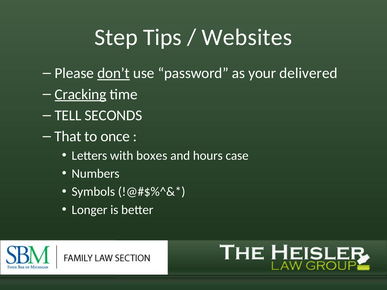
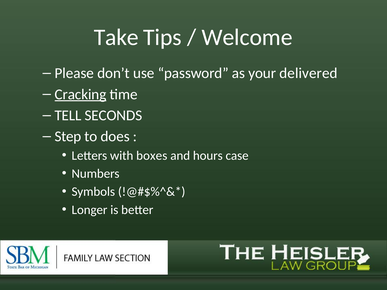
Step: Step -> Take (116, 37)
Websites: Websites -> Welcome (247, 37)
don’t underline: present -> none (114, 73)
That: That -> Step (68, 137)
once: once -> does (115, 137)
